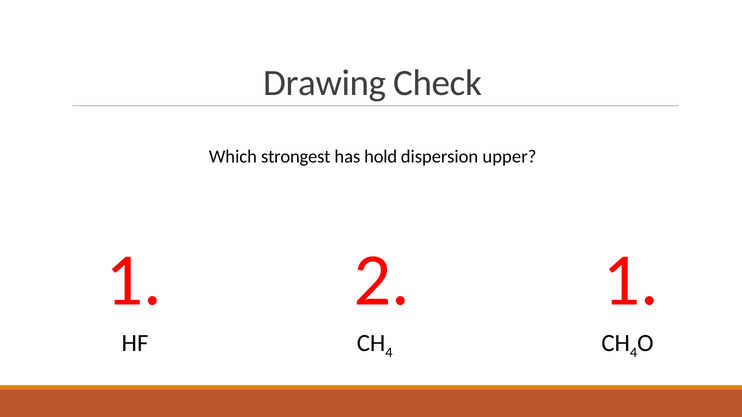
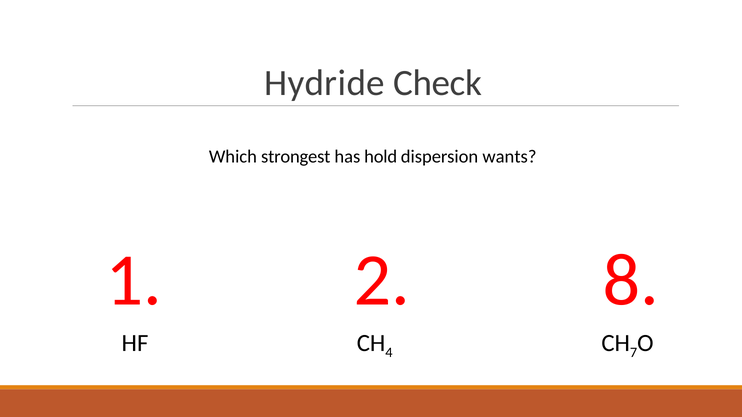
Drawing: Drawing -> Hydride (324, 83)
upper: upper -> wants (509, 157)
1 1: 1 -> 8 (631, 281)
4: 4 -> 7 (634, 353)
